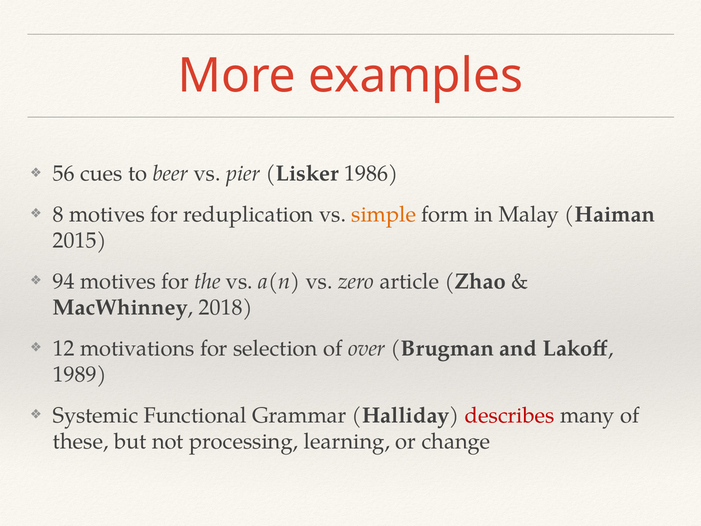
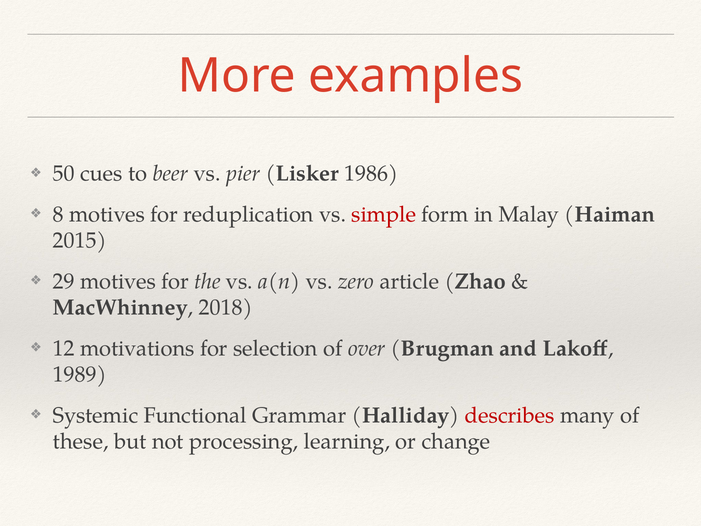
56: 56 -> 50 (64, 174)
simple colour: orange -> red (384, 214)
94: 94 -> 29 (64, 281)
